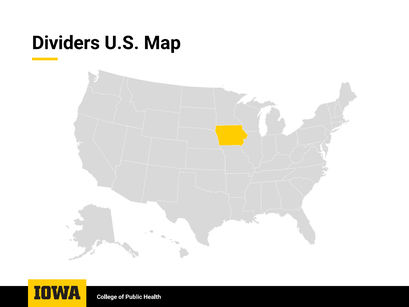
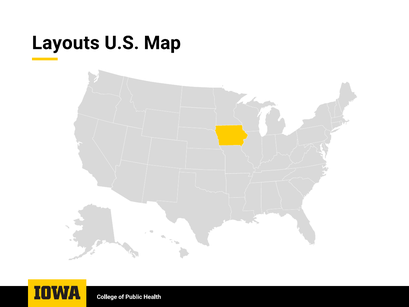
Dividers: Dividers -> Layouts (66, 43)
